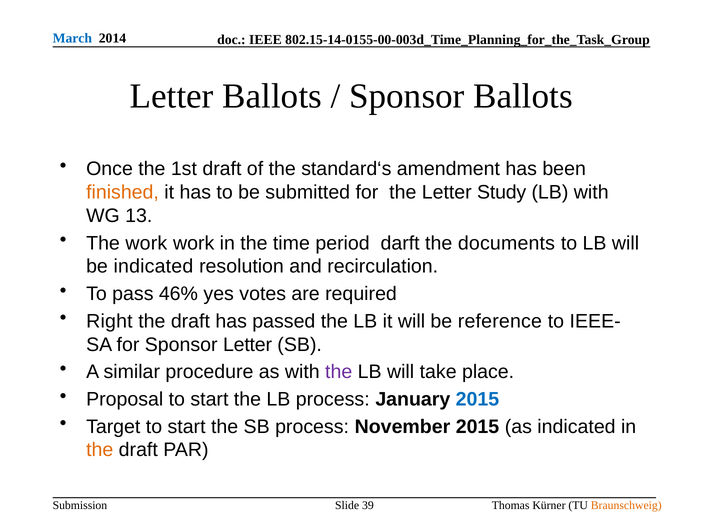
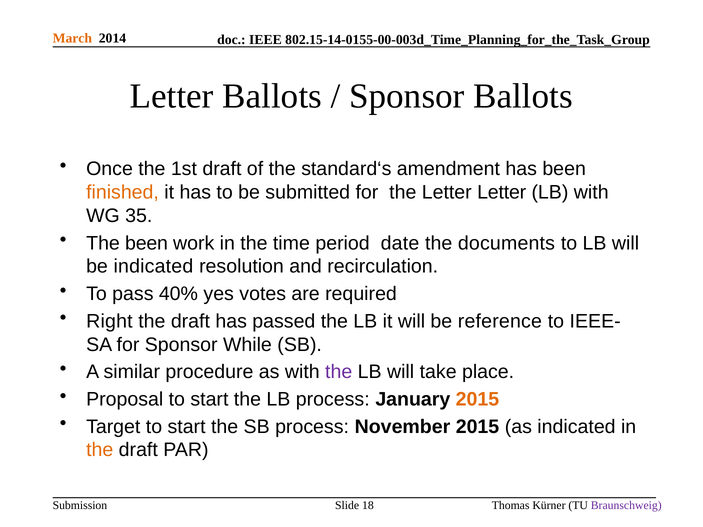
March colour: blue -> orange (72, 38)
Letter Study: Study -> Letter (502, 192)
13: 13 -> 35 (139, 216)
The work: work -> been (147, 243)
darft: darft -> date (400, 243)
46%: 46% -> 40% (178, 294)
Sponsor Letter: Letter -> While (247, 345)
2015 colour: blue -> orange (477, 399)
39: 39 -> 18 (368, 506)
Braunschweig colour: orange -> purple (626, 506)
